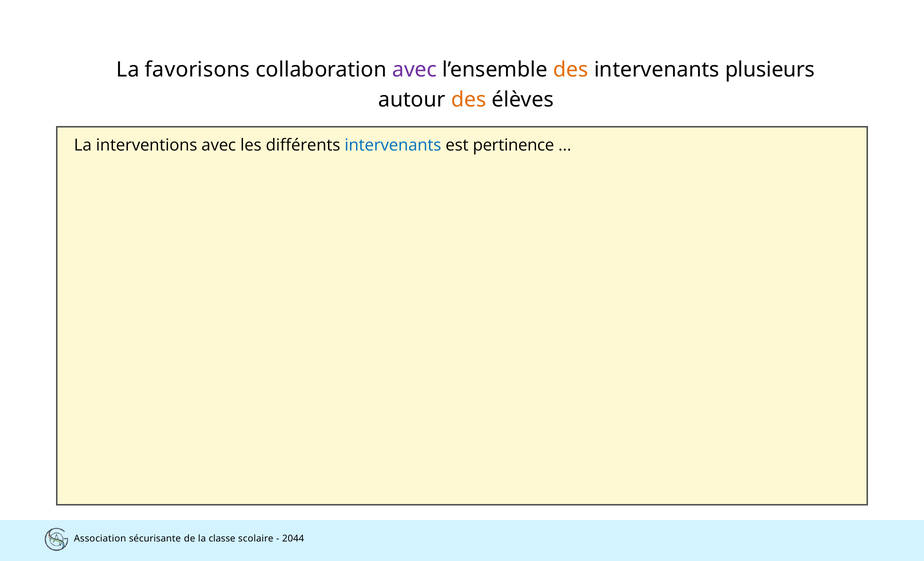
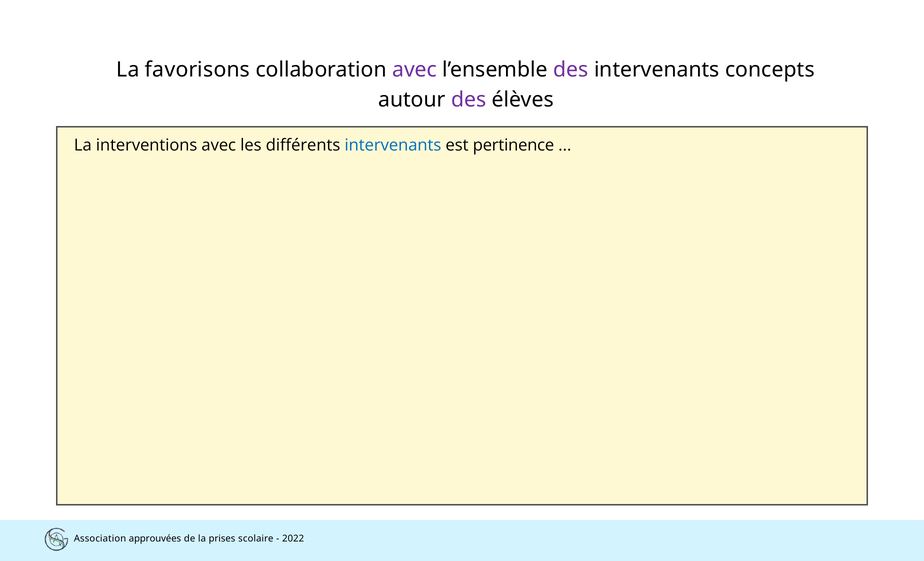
des colour: orange -> purple (571, 70)
plusieurs: plusieurs -> concepts (770, 70)
des colour: orange -> purple (469, 100)
sécurisante: sécurisante -> approuvées (155, 538)
classe: classe -> prises (222, 538)
2044: 2044 -> 2022 (293, 538)
